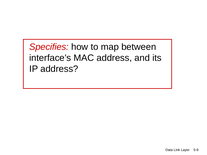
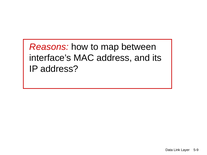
Specifies: Specifies -> Reasons (49, 47)
